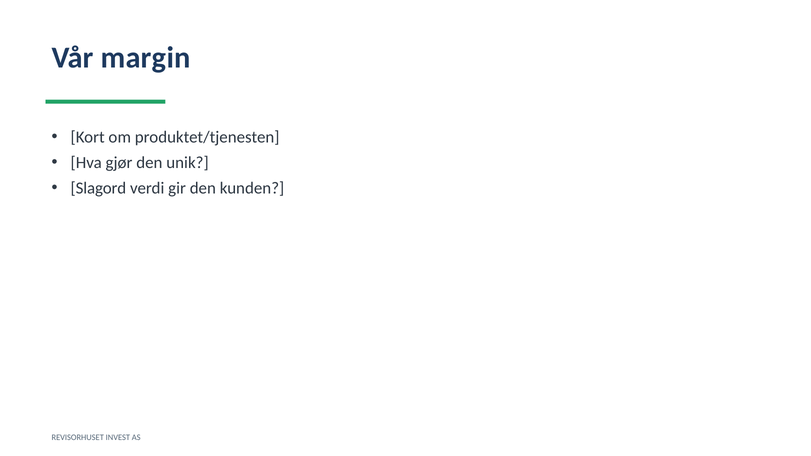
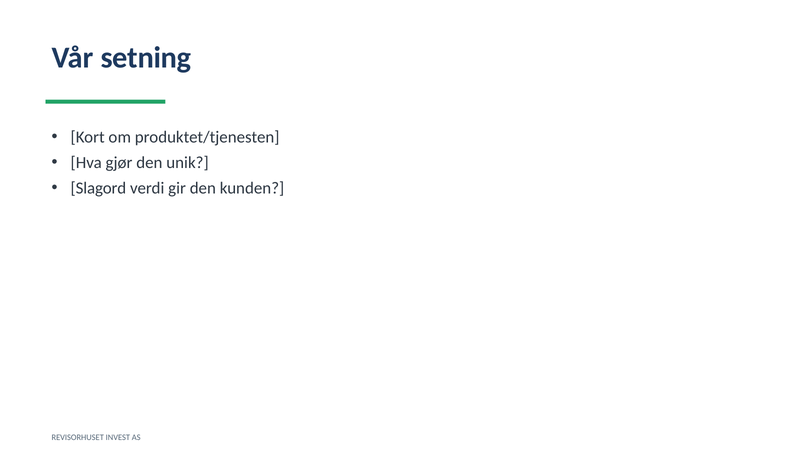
margin: margin -> setning (146, 58)
